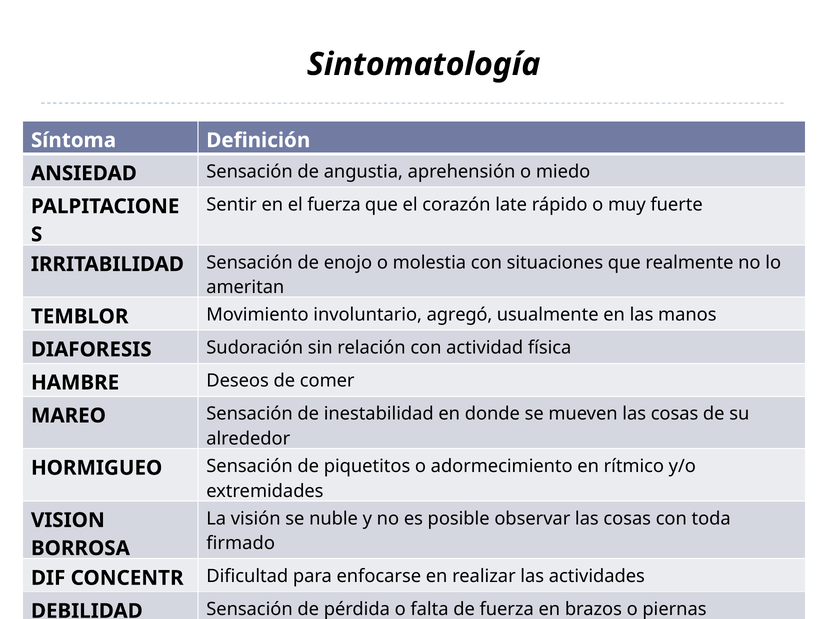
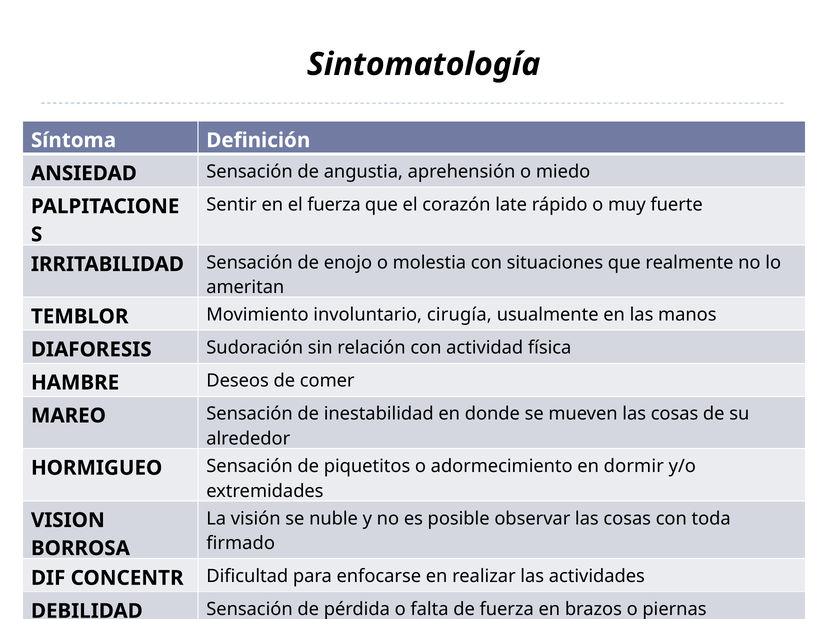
agregó: agregó -> cirugía (459, 315)
en rítmico: rítmico -> dormir (634, 466)
